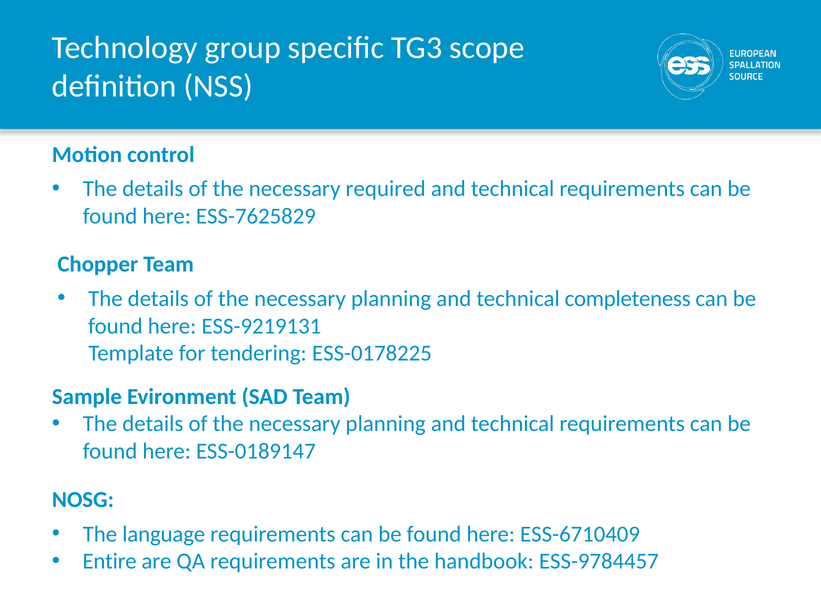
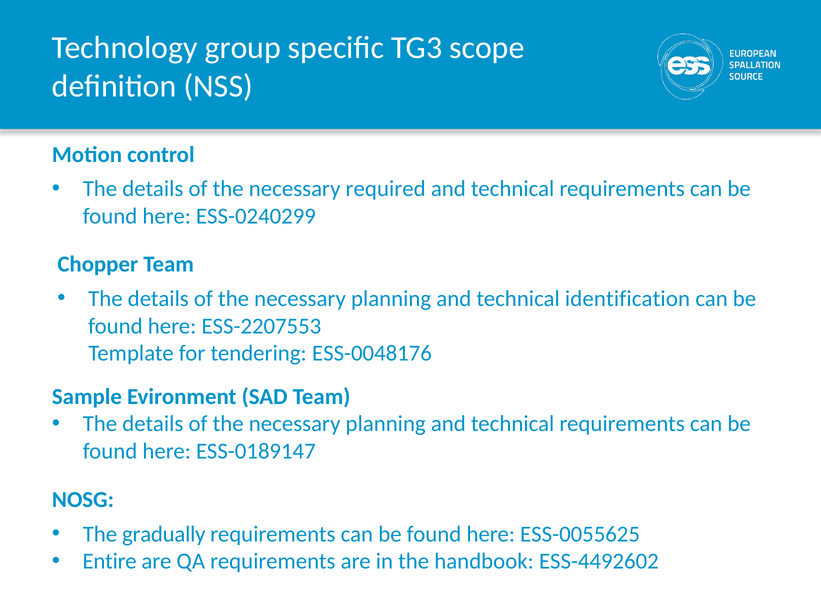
ESS-7625829: ESS-7625829 -> ESS-0240299 (256, 216)
completeness: completeness -> identification (627, 299)
ESS-9219131: ESS-9219131 -> ESS-2207553 (261, 326)
ESS-0178225: ESS-0178225 -> ESS-0048176 (372, 353)
language: language -> gradually (164, 534)
ESS-6710409: ESS-6710409 -> ESS-0055625 (580, 534)
ESS-9784457: ESS-9784457 -> ESS-4492602 (599, 561)
